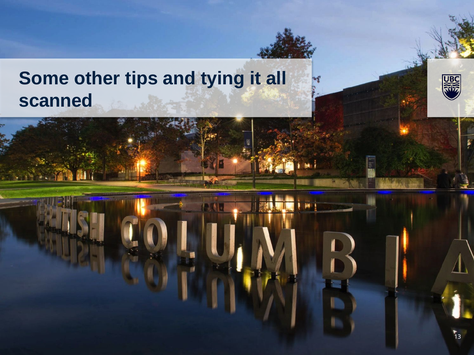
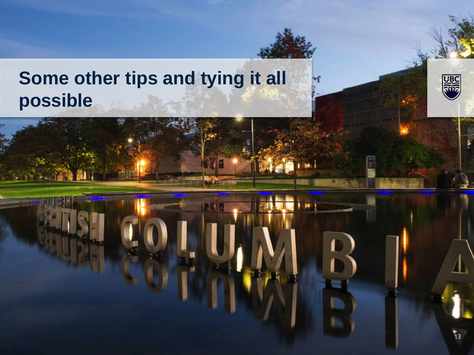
scanned: scanned -> possible (56, 101)
